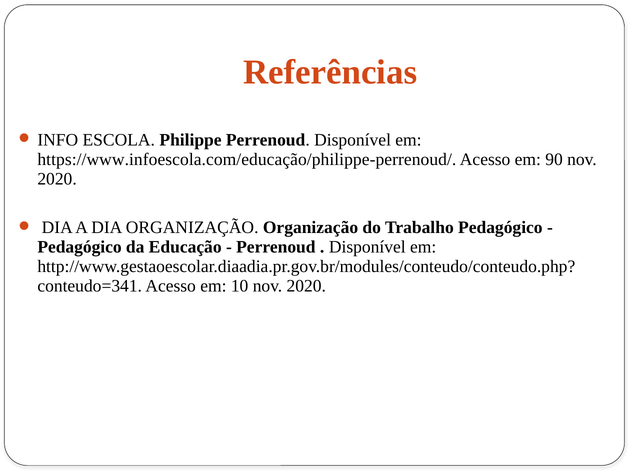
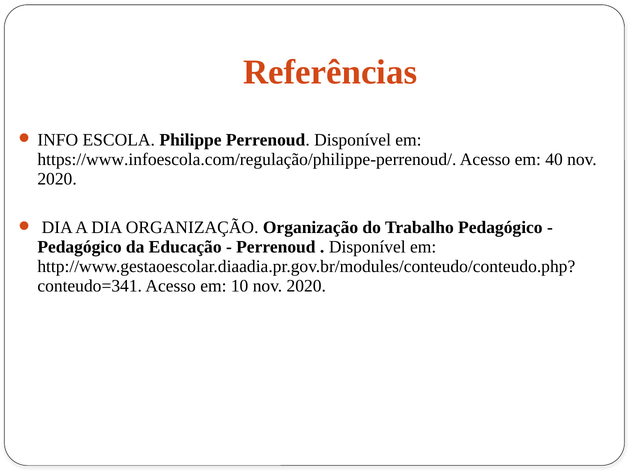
https://www.infoescola.com/educação/philippe-perrenoud/: https://www.infoescola.com/educação/philippe-perrenoud/ -> https://www.infoescola.com/regulação/philippe-perrenoud/ (247, 159)
90: 90 -> 40 (554, 159)
